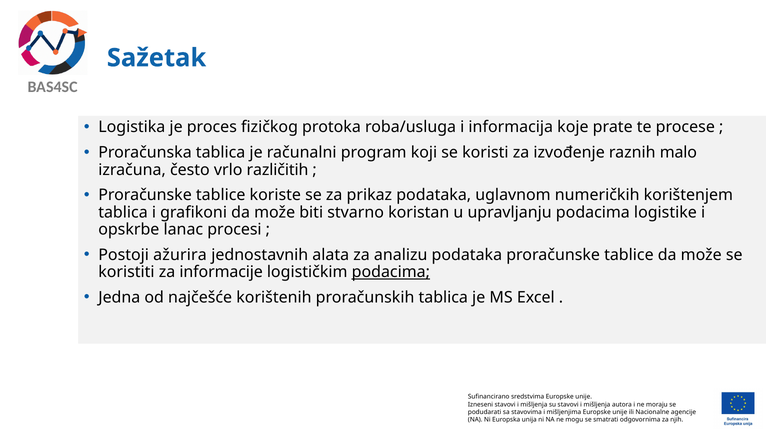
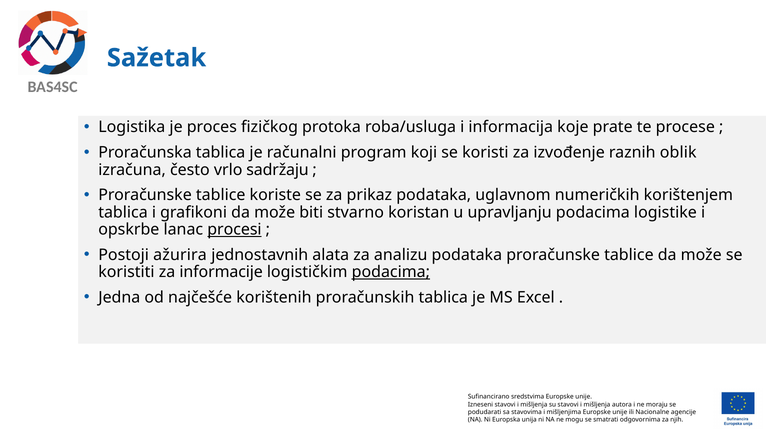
malo: malo -> oblik (678, 152)
različitih: različitih -> sadržaju (278, 170)
procesi underline: none -> present (234, 229)
